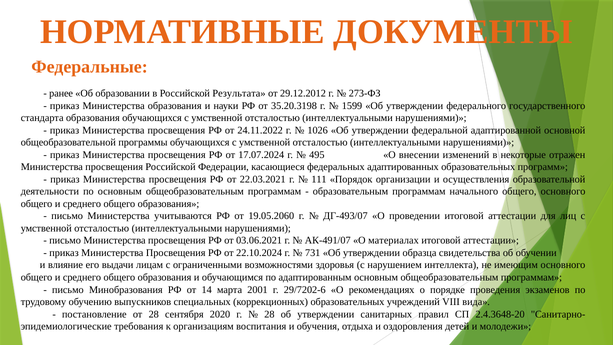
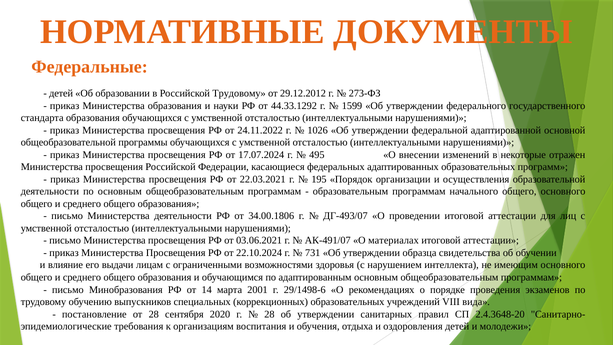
ранее: ранее -> детей (61, 93)
Российской Результата: Результата -> Трудовому (239, 93)
35.20.3198: 35.20.3198 -> 44.33.1292 (294, 106)
111: 111 -> 195 (319, 179)
Министерства учитываются: учитываются -> деятельности (183, 216)
19.05.2060: 19.05.2060 -> 34.00.1806 (271, 216)
29/7202-6: 29/7202-6 -> 29/1498-6 (305, 289)
